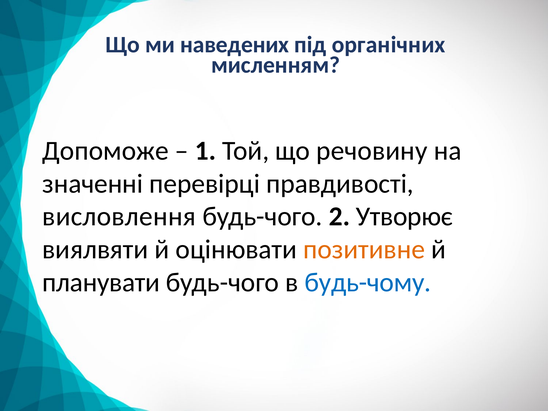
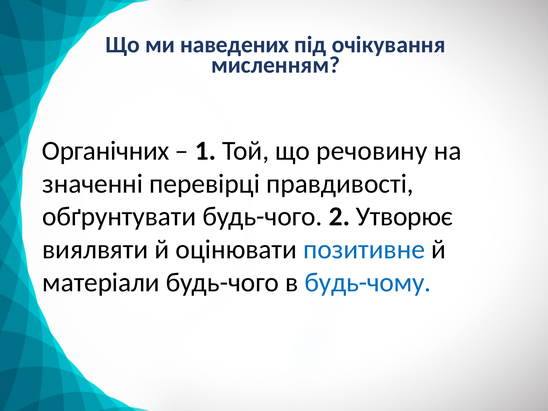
органічних: органічних -> очікування (389, 45)
Допоможе: Допоможе -> Органічних (106, 151)
висловлення: висловлення -> обґрунтувати (119, 217)
позитивне colour: orange -> blue (364, 249)
планувати: планувати -> матеріали (101, 282)
